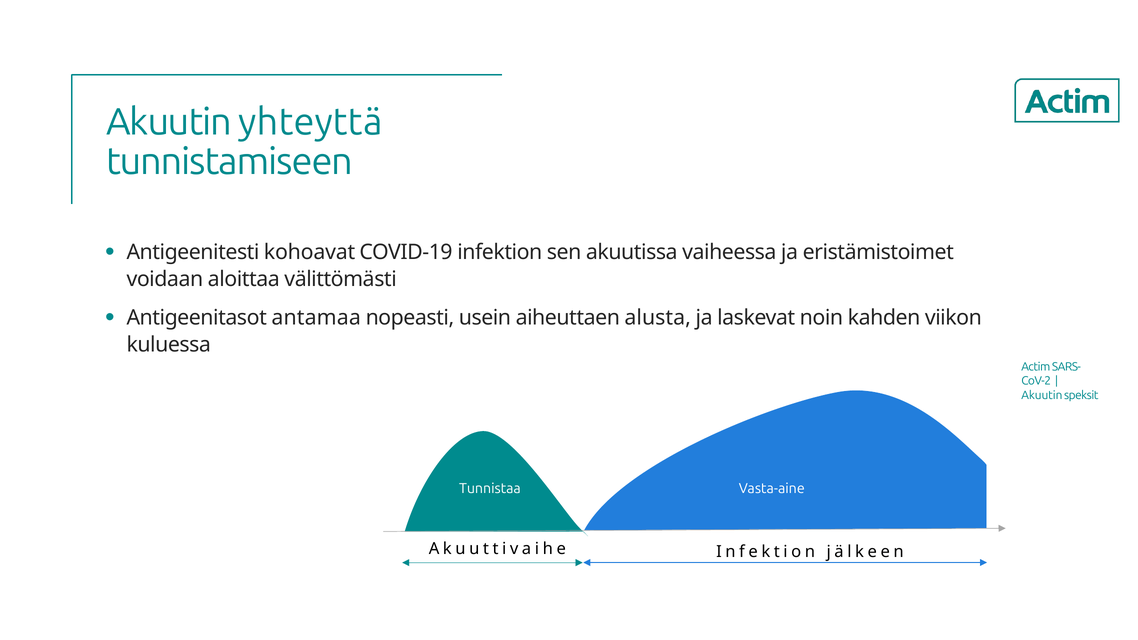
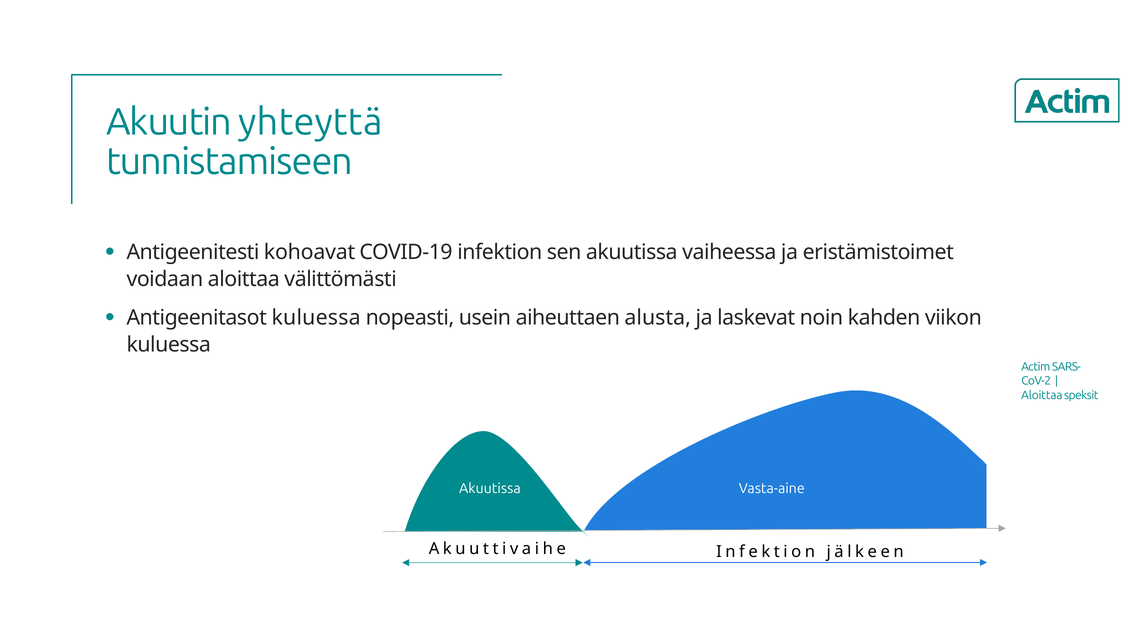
Antigeenitasot antamaa: antamaa -> kuluessa (316, 318)
Akuutin: Akuutin -> Aloittaa (1042, 395)
Tunnistaa: Tunnistaa -> Akuutissa (490, 489)
